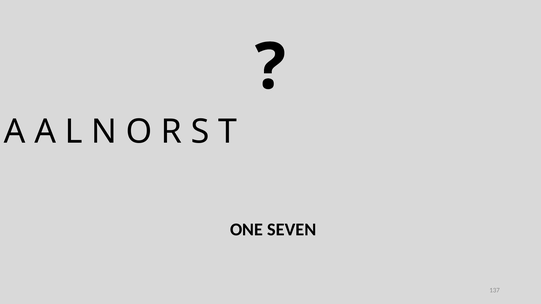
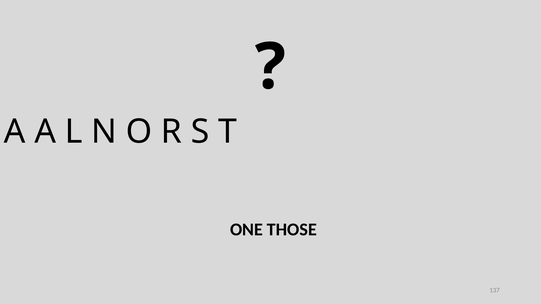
SEVEN: SEVEN -> THOSE (292, 230)
